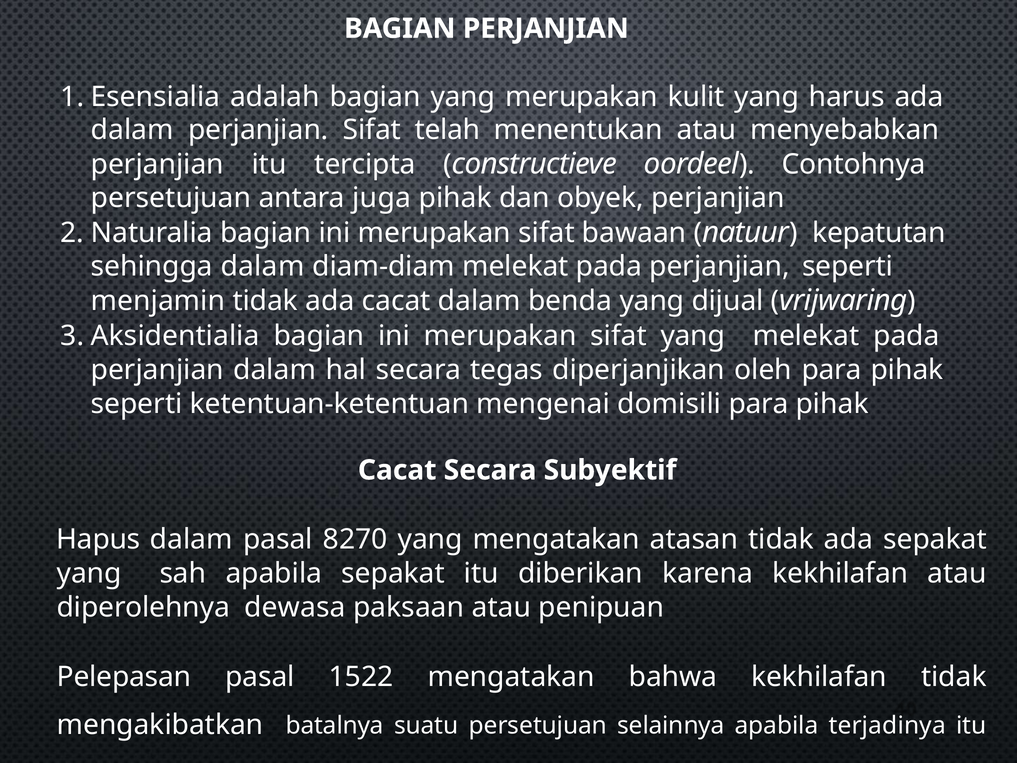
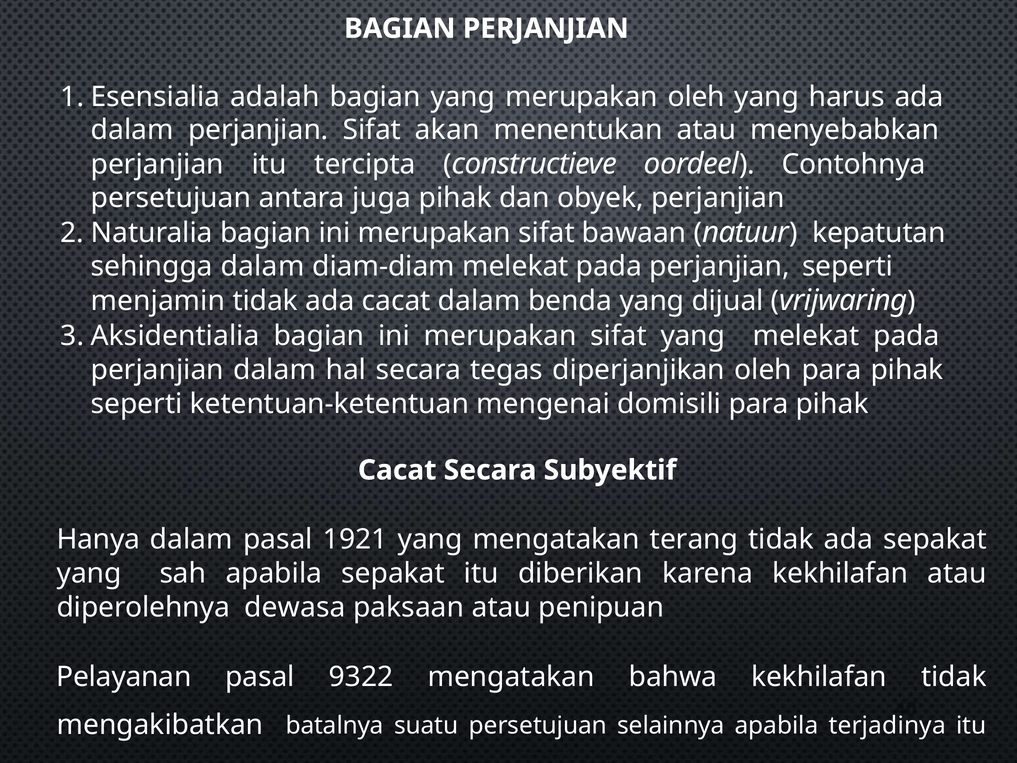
merupakan kulit: kulit -> oleh (696, 97)
telah: telah -> akan (447, 130)
Hapus: Hapus -> Hanya (98, 539)
8270: 8270 -> 1921 (355, 539)
atasan: atasan -> terang (694, 539)
Pelepasan: Pelepasan -> Pelayanan (124, 676)
1522: 1522 -> 9322 (361, 676)
